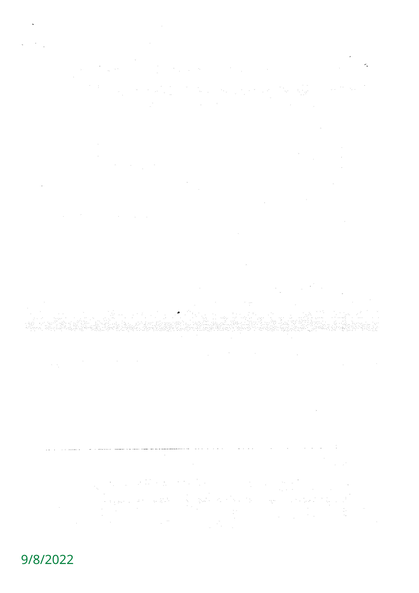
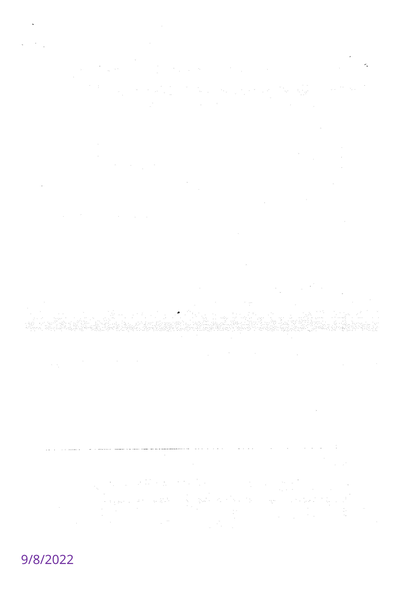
9/8/2022 colour: green -> purple (47, 560)
